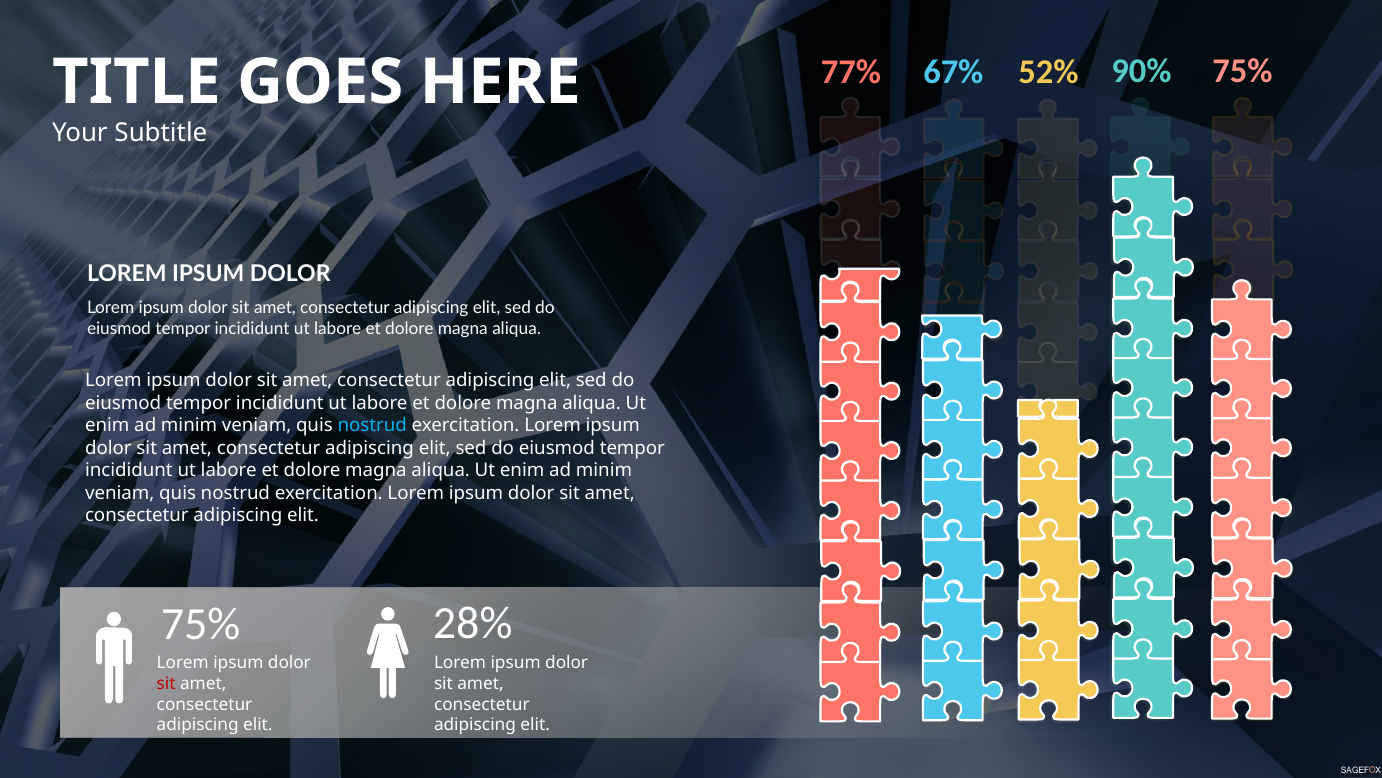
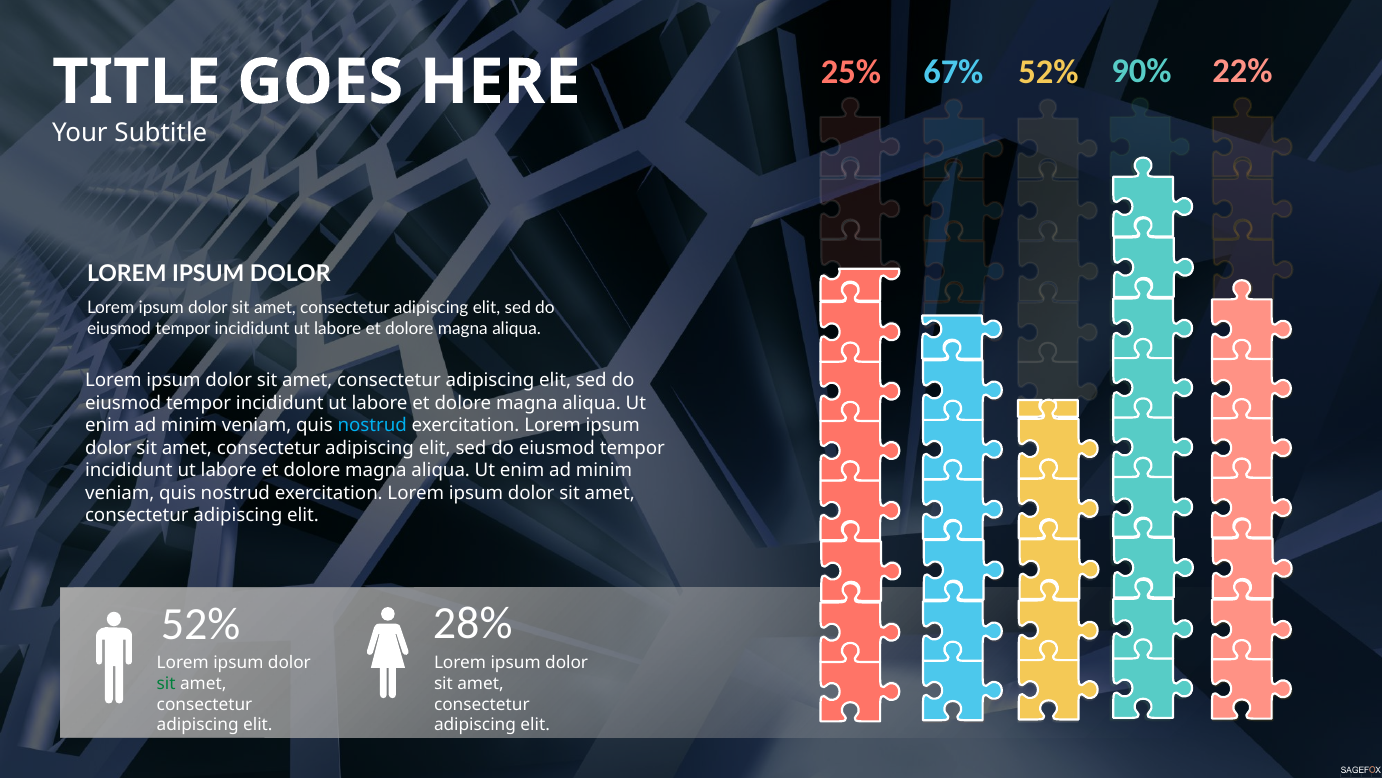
75%: 75% -> 22% (1242, 71)
77%: 77% -> 25% (851, 72)
75%: 75% -> 52% (201, 624)
sit colour: red -> green (166, 683)
